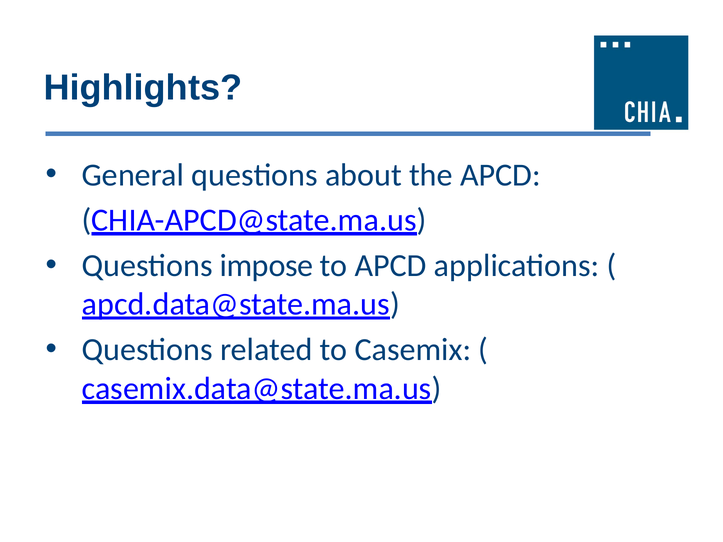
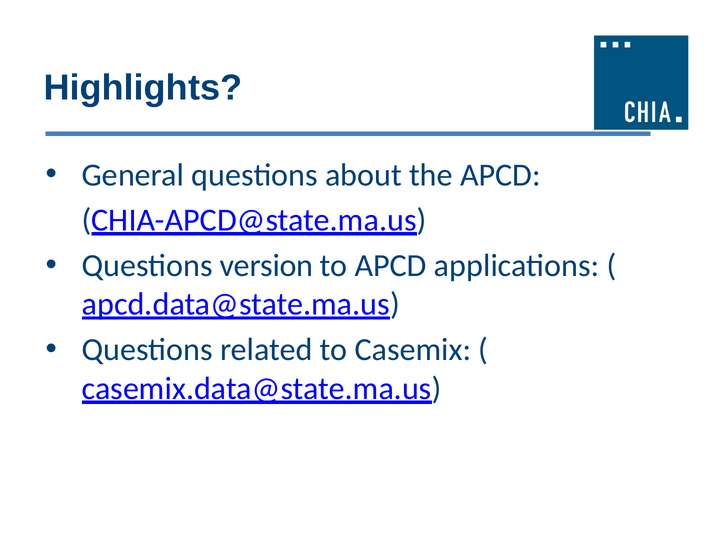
impose: impose -> version (266, 266)
